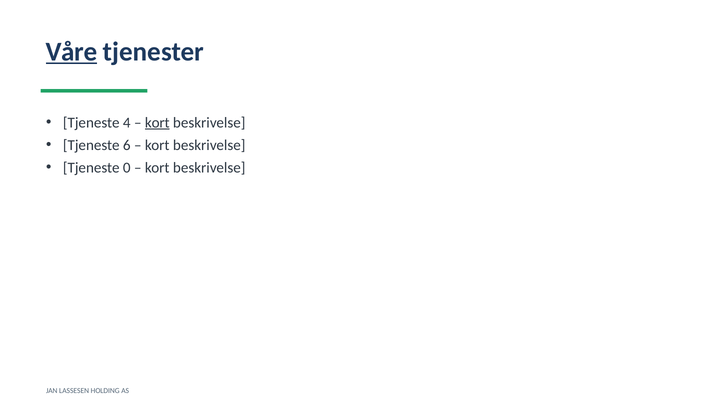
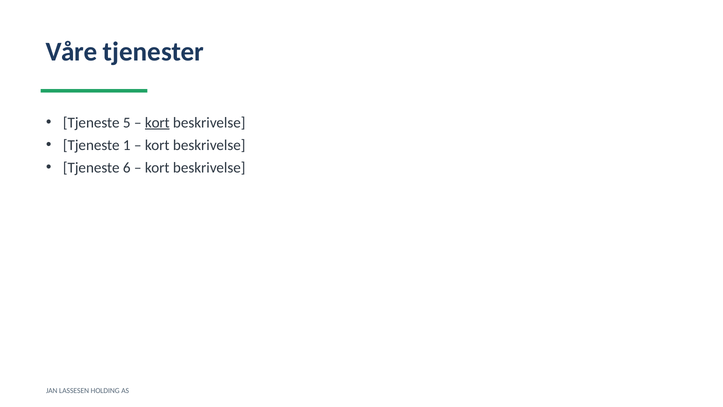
Våre underline: present -> none (72, 52)
4: 4 -> 5 (127, 122)
6: 6 -> 1 (127, 145)
0: 0 -> 6 (127, 168)
